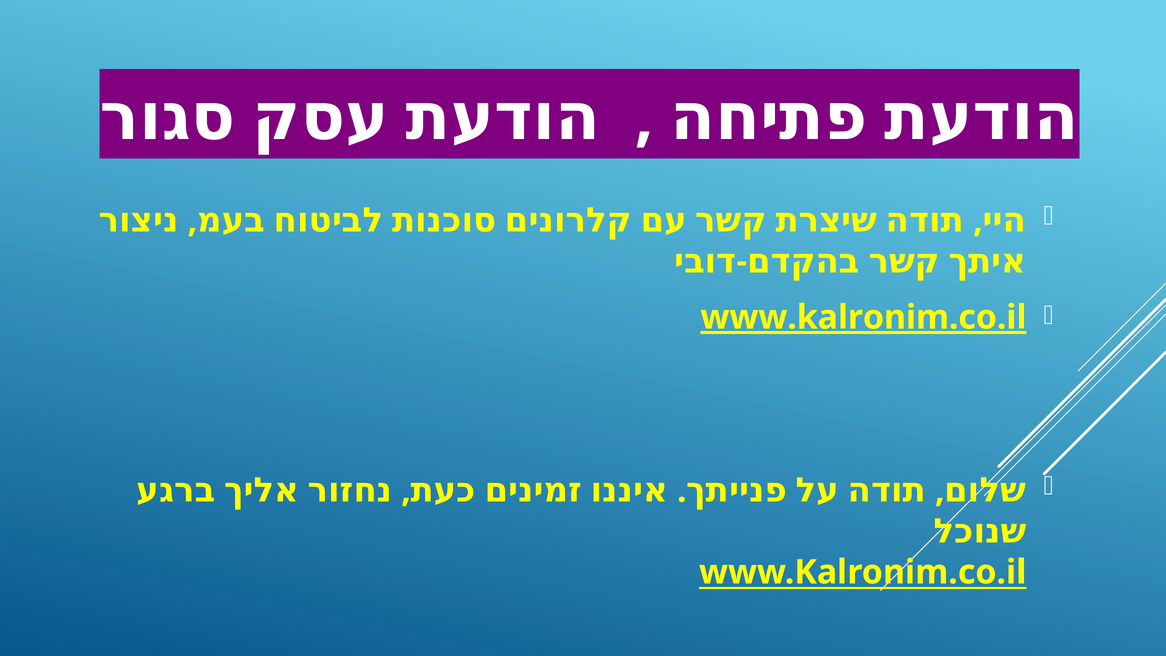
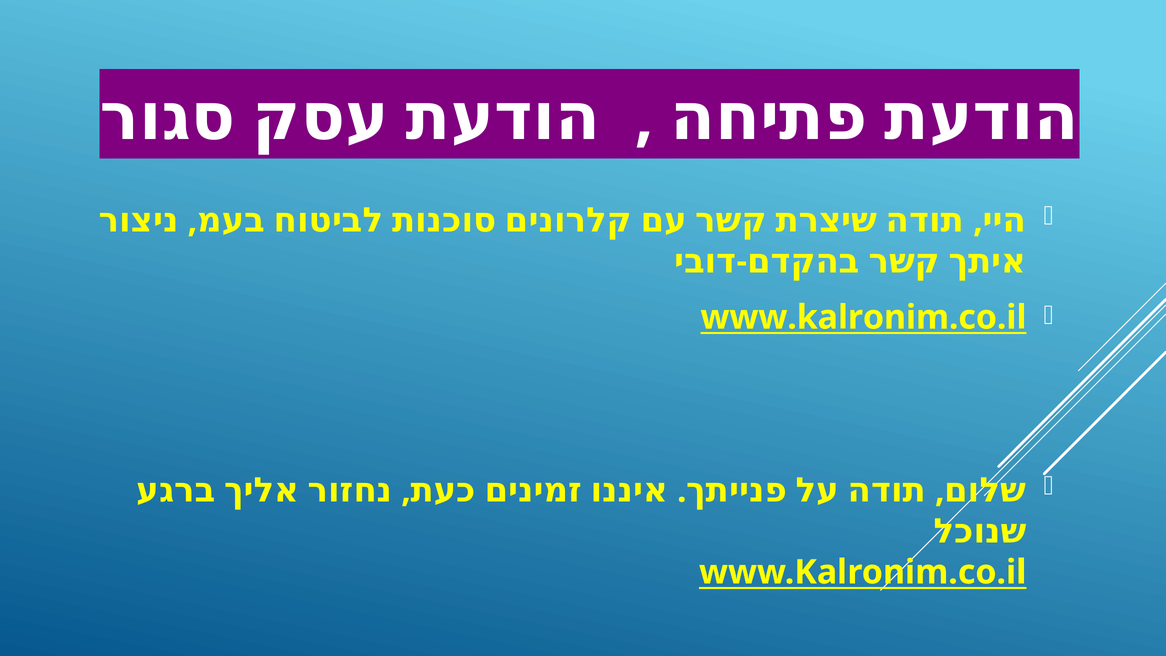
www.kalronim.co.il underline: present -> none (863, 317)
